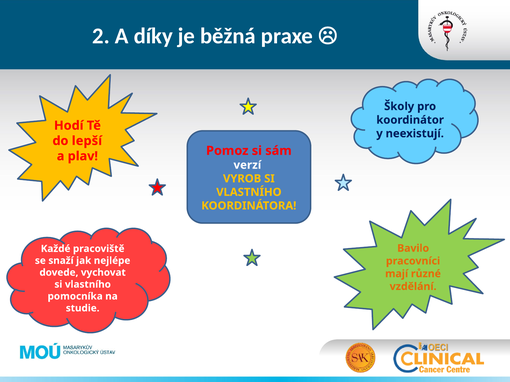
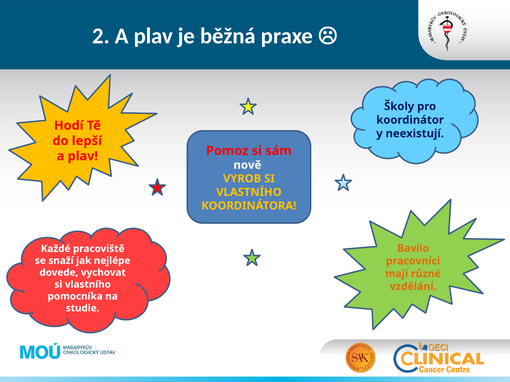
2 A díky: díky -> plav (153, 36)
verzí: verzí -> nově (247, 165)
